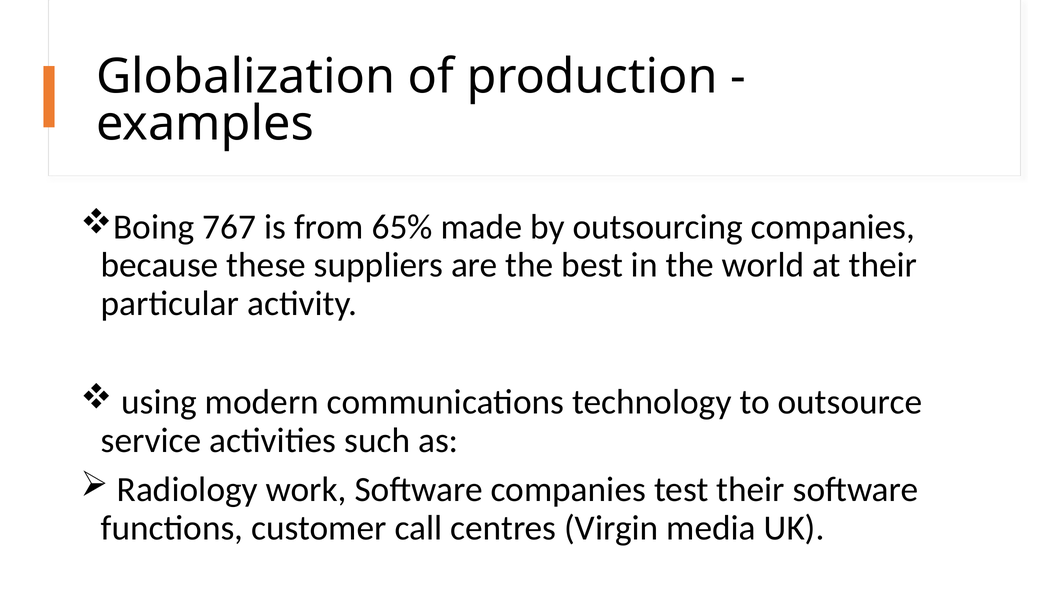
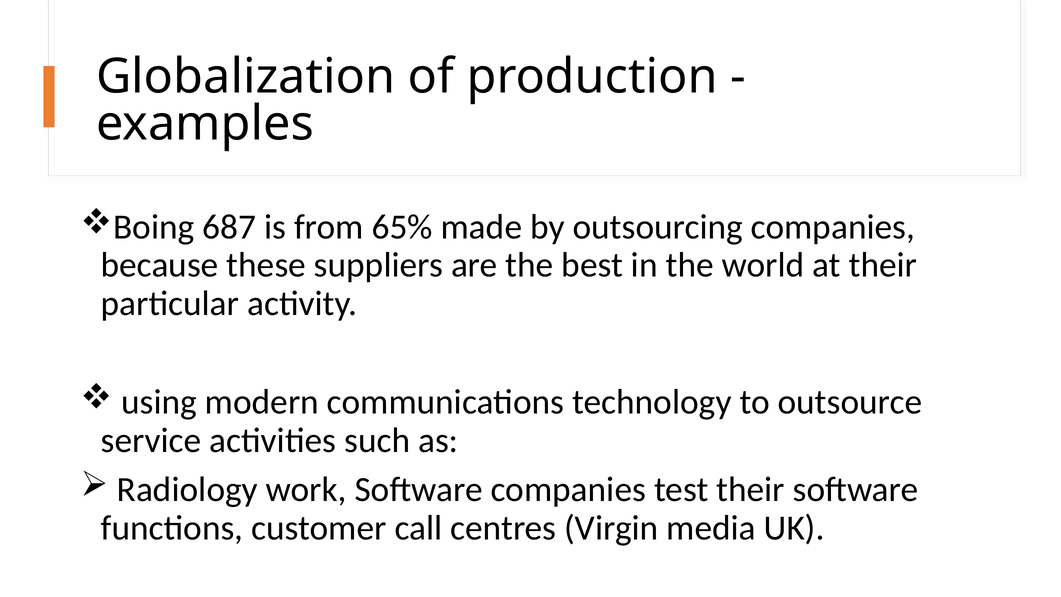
767: 767 -> 687 (229, 227)
